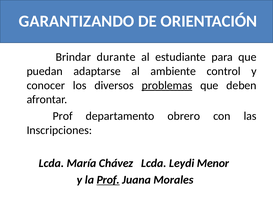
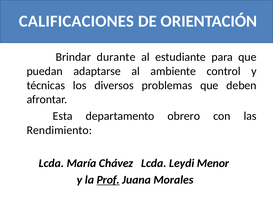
GARANTIZANDO: GARANTIZANDO -> CALIFICACIONES (76, 21)
conocer: conocer -> técnicas (46, 85)
problemas underline: present -> none (167, 85)
Prof: Prof -> Esta (63, 116)
Inscripciones: Inscripciones -> Rendimiento (59, 130)
